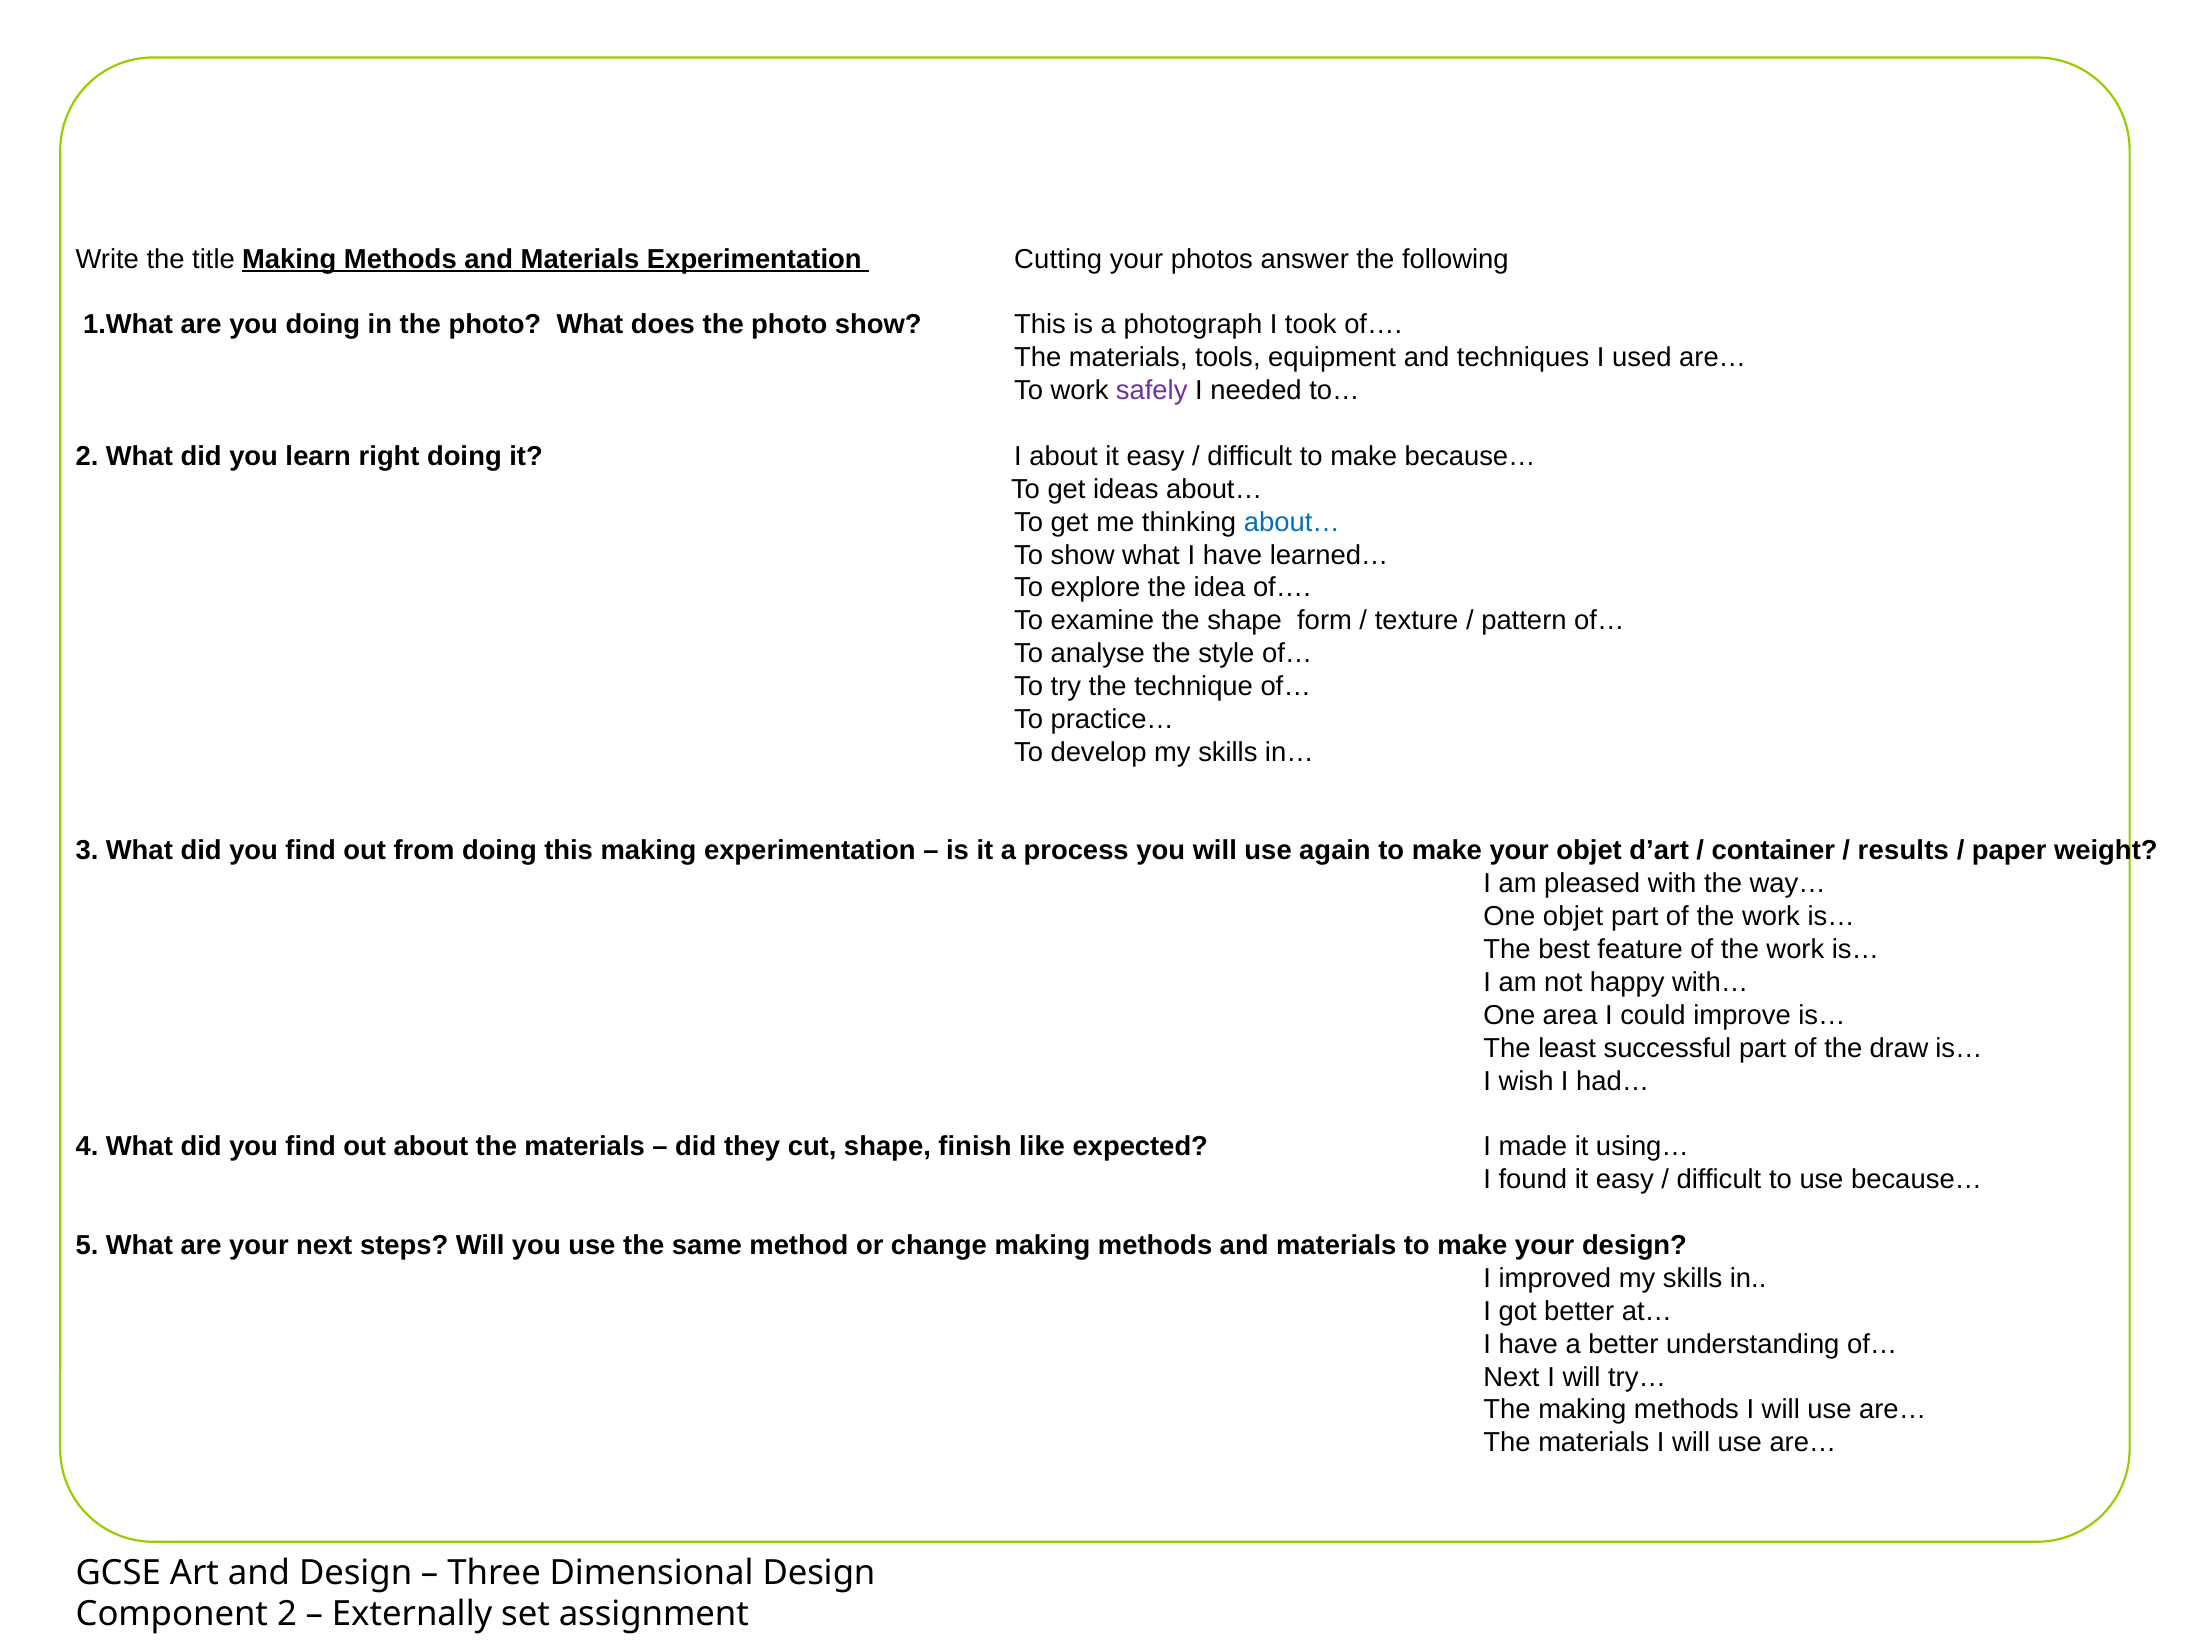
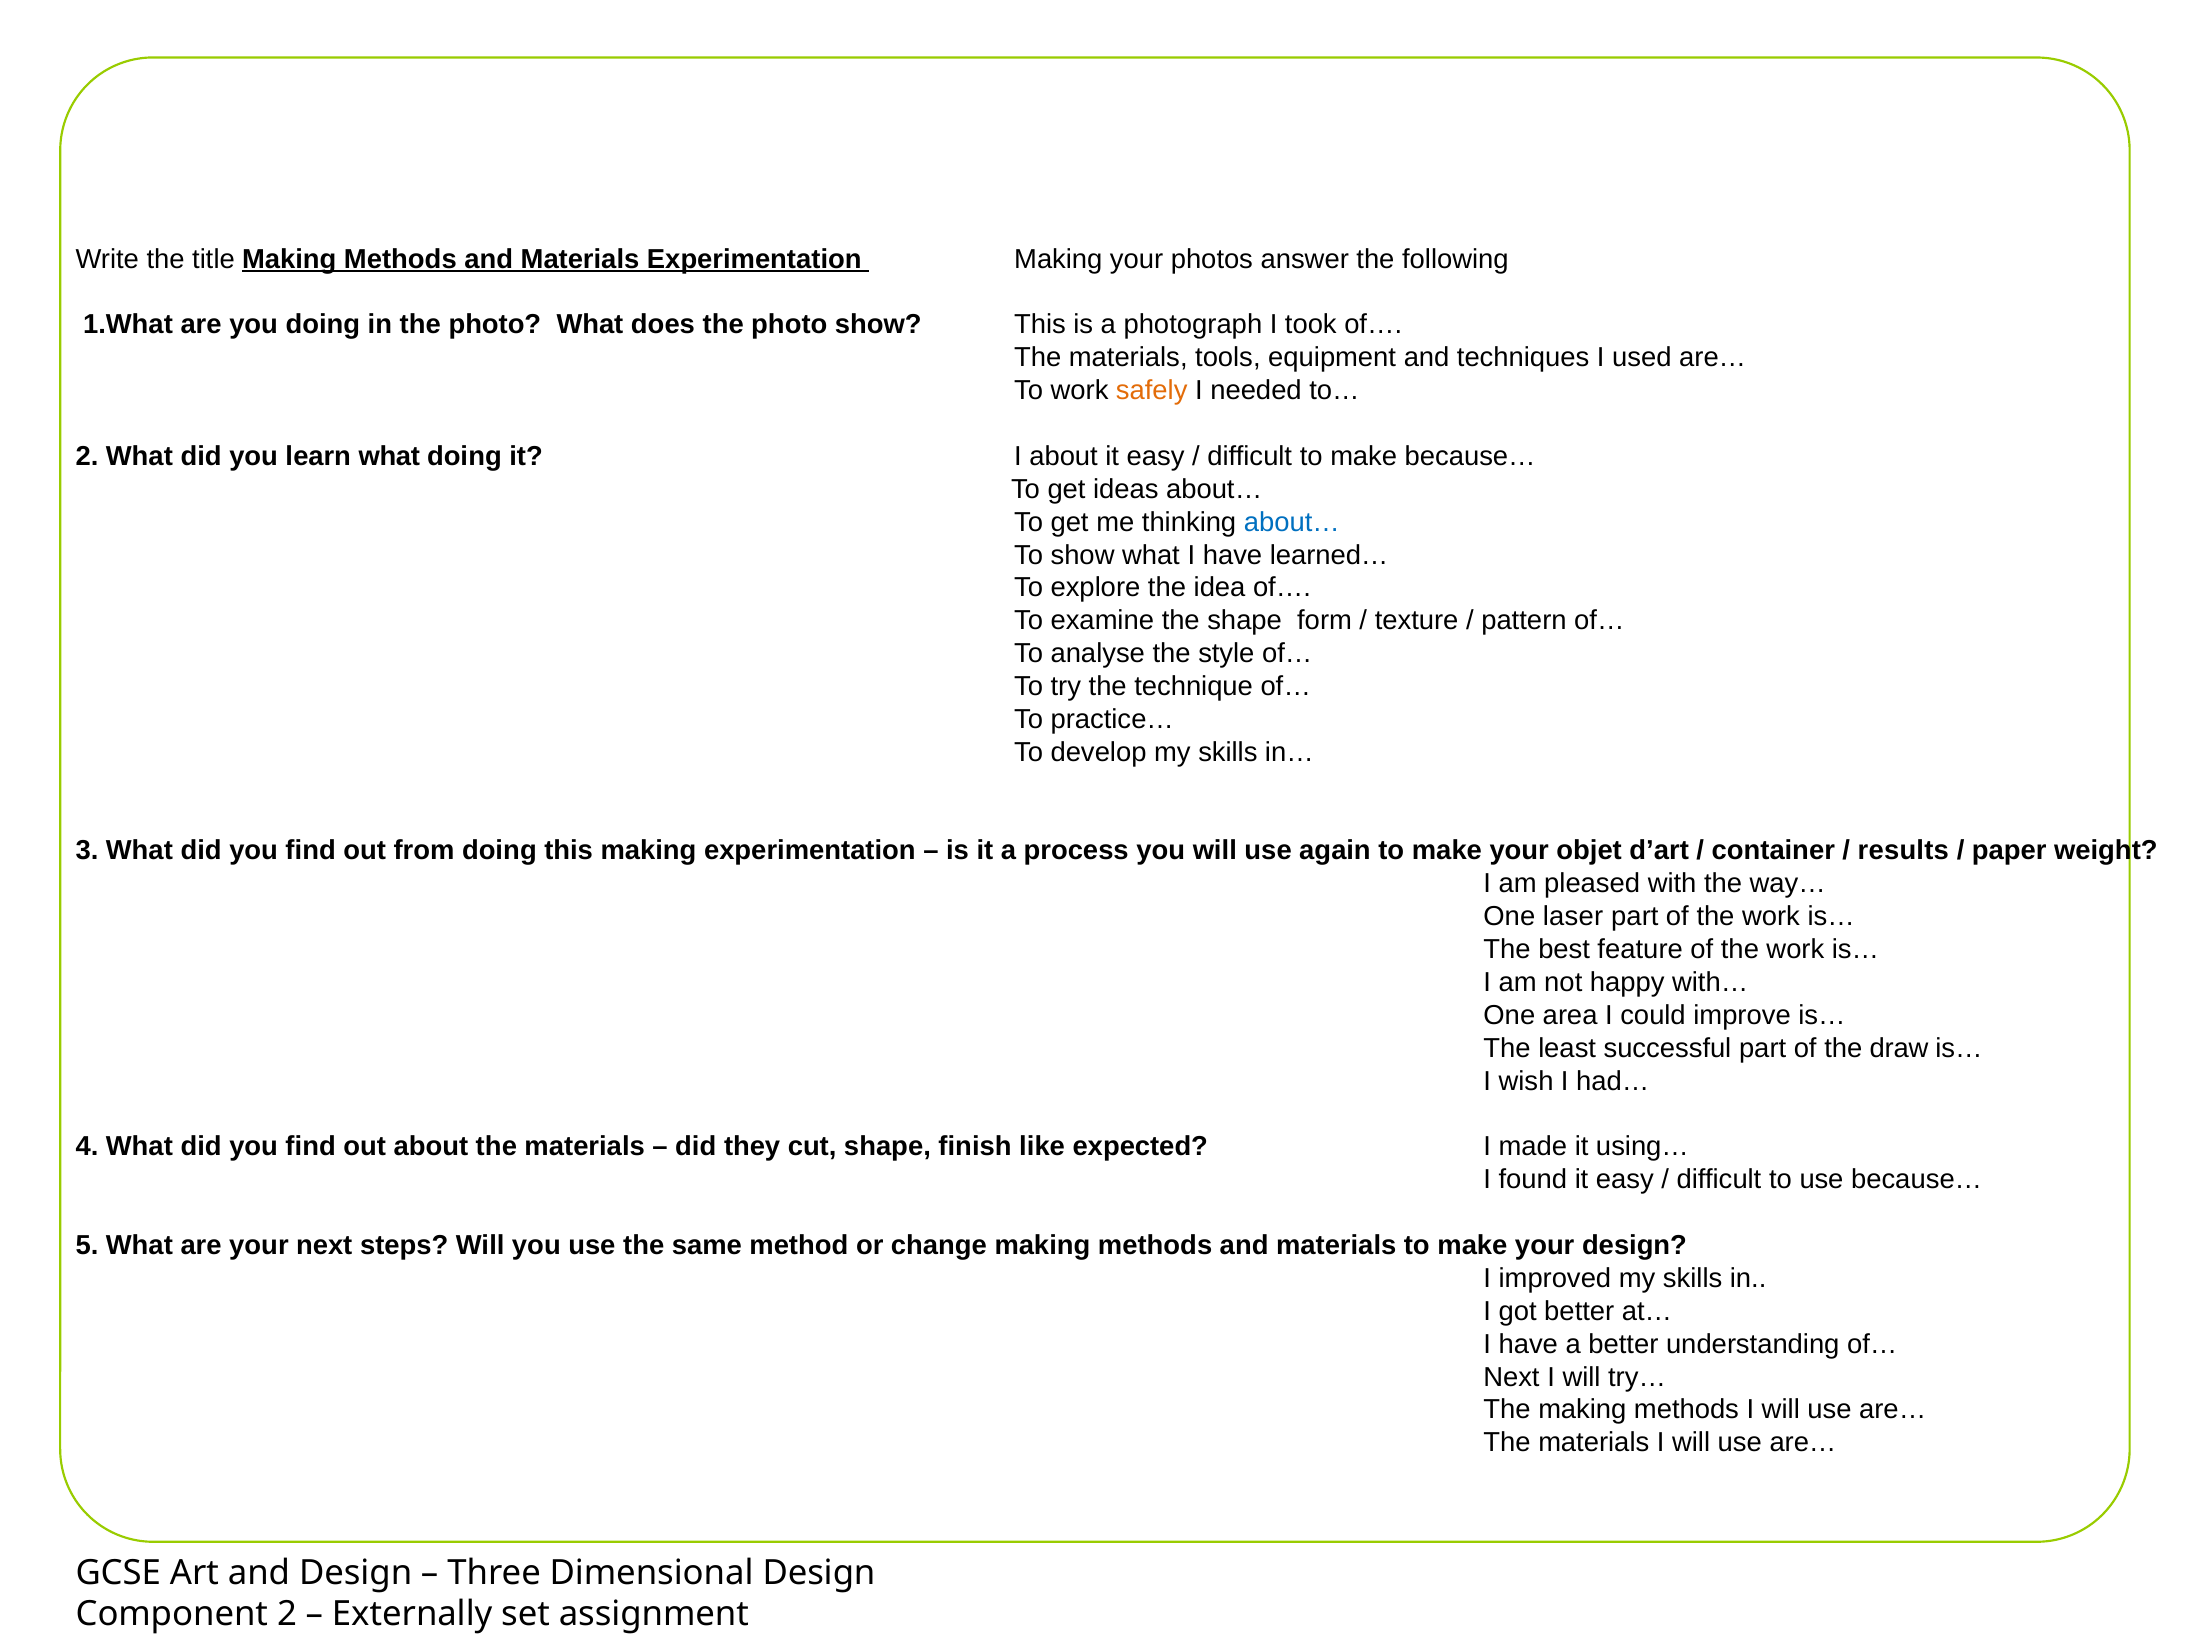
Experimentation Cutting: Cutting -> Making (1058, 259)
safely colour: purple -> orange (1152, 391)
learn right: right -> what (389, 457)
One objet: objet -> laser (1573, 917)
